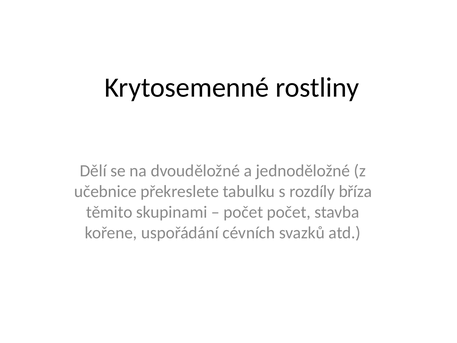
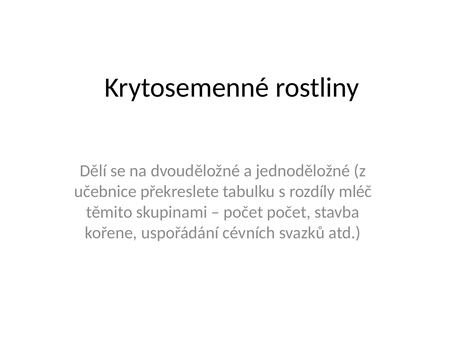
bříza: bříza -> mléč (355, 191)
